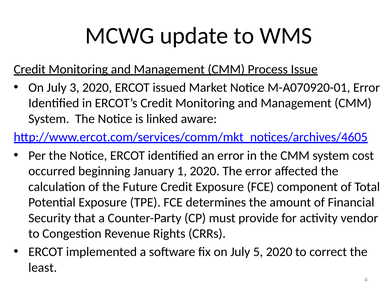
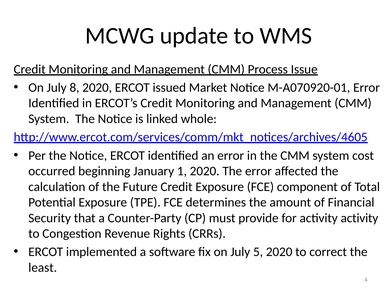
3: 3 -> 8 (74, 88)
aware: aware -> whole (199, 119)
activity vendor: vendor -> activity (359, 218)
